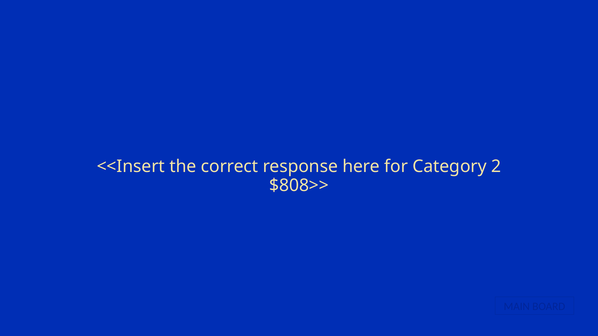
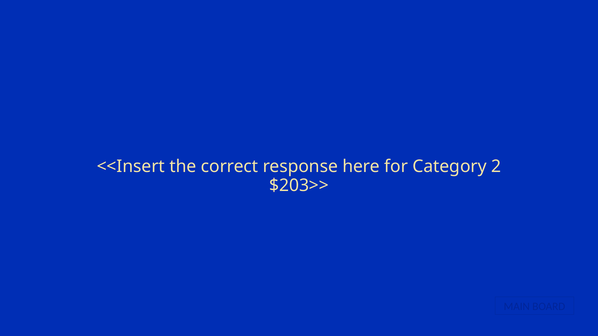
$808>>: $808>> -> $203>> (299, 186)
